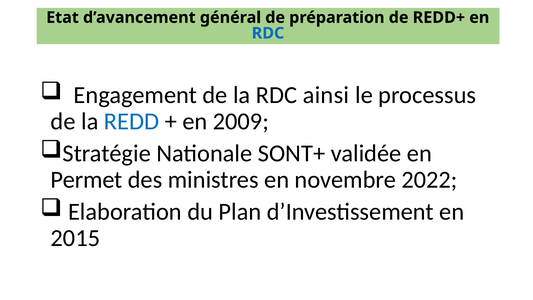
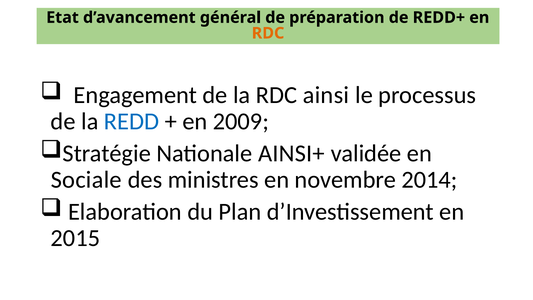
RDC colour: blue -> orange (268, 33)
SONT+: SONT+ -> AINSI+ (291, 153)
Permet: Permet -> Sociale (86, 180)
2022: 2022 -> 2014 (429, 180)
